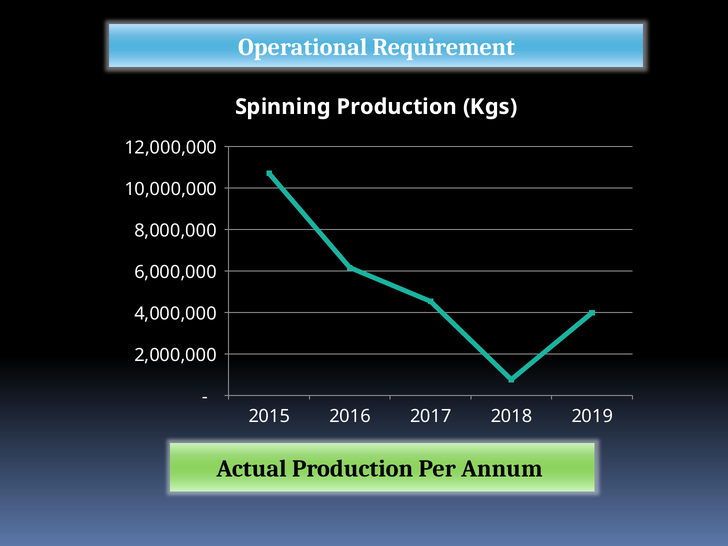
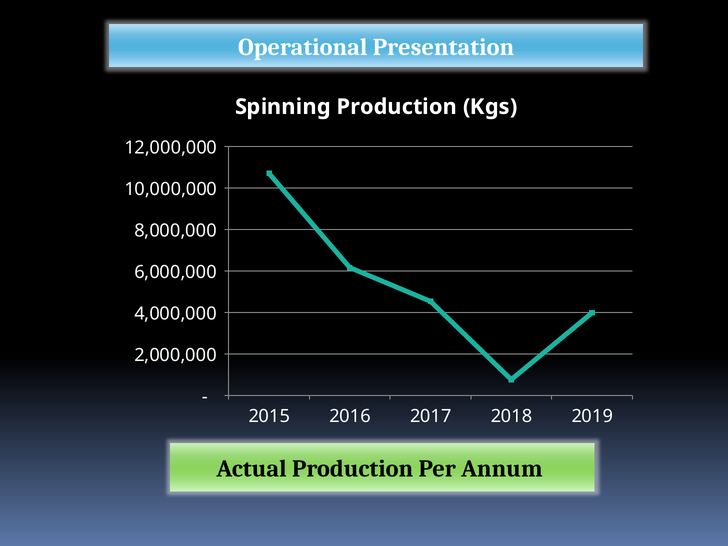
Requirement: Requirement -> Presentation (444, 47)
